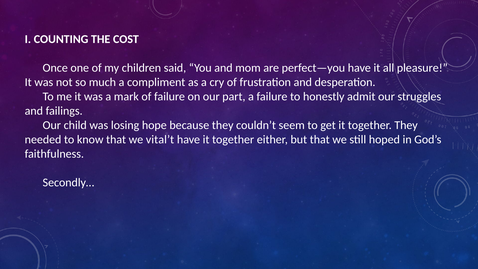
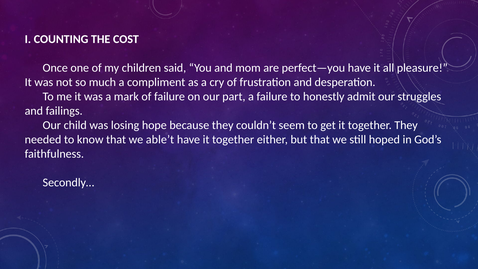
vital’t: vital’t -> able’t (160, 139)
